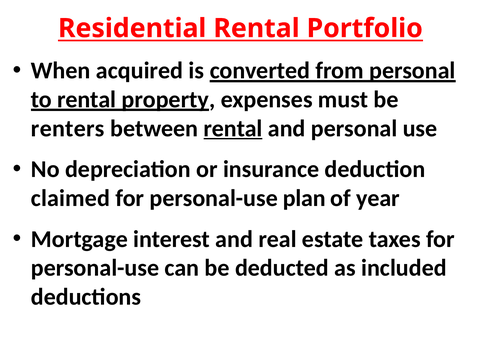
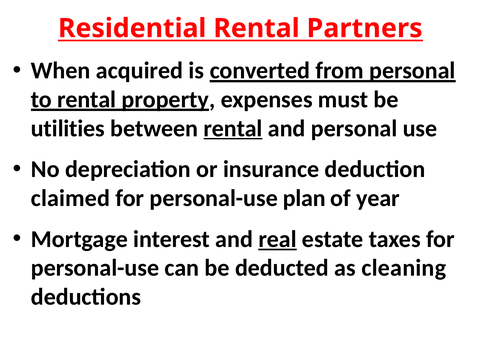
Portfolio: Portfolio -> Partners (365, 28)
renters: renters -> utilities (68, 128)
real underline: none -> present (277, 239)
included: included -> cleaning (404, 268)
